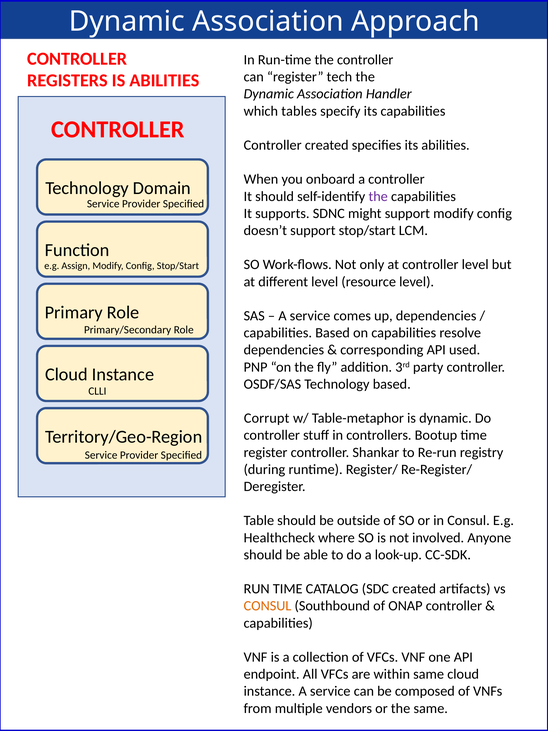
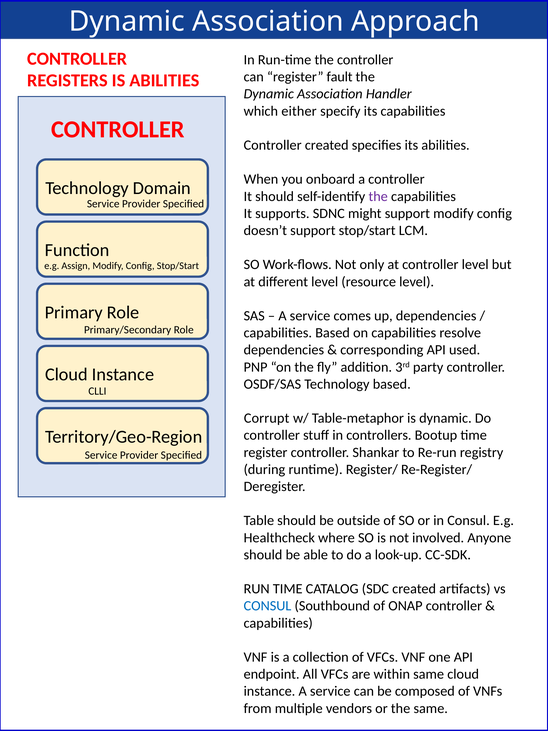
tech: tech -> fault (340, 77)
tables: tables -> either (299, 111)
CONSUL colour: orange -> blue (268, 606)
